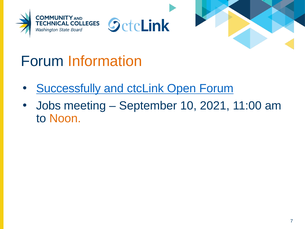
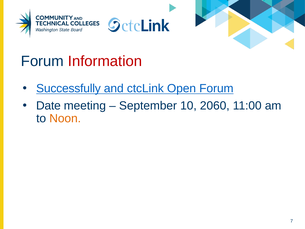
Information colour: orange -> red (105, 61)
Jobs: Jobs -> Date (48, 105)
2021: 2021 -> 2060 (215, 105)
